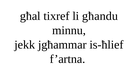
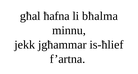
tixref: tixref -> ħafna (57, 16)
għandu: għandu -> bħalma (100, 16)
